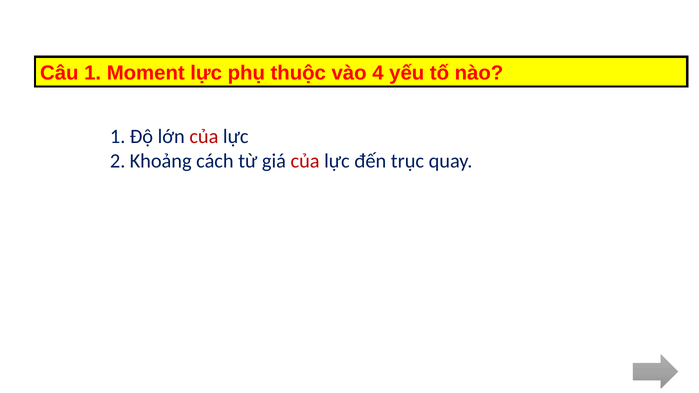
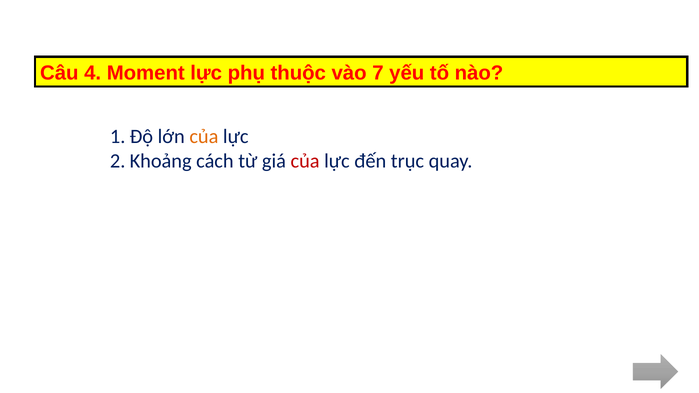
1: 1 -> 4 (93, 73)
4: 4 -> 7 (378, 73)
của colour: red -> orange (204, 137)
